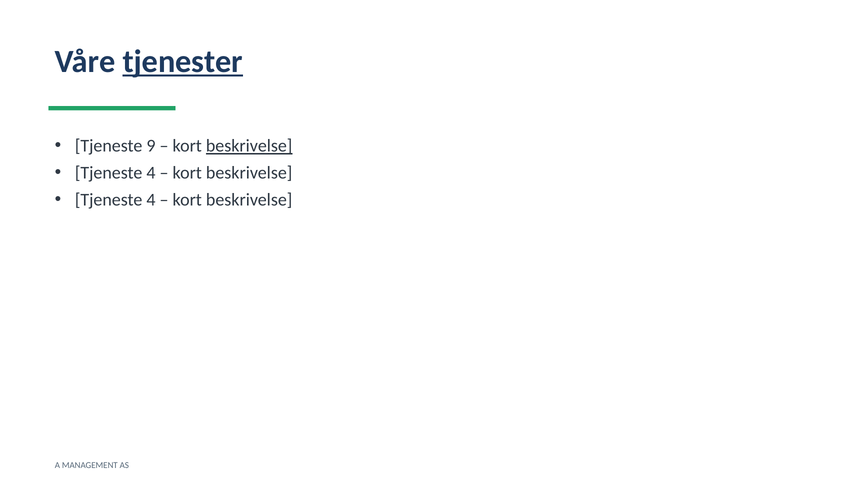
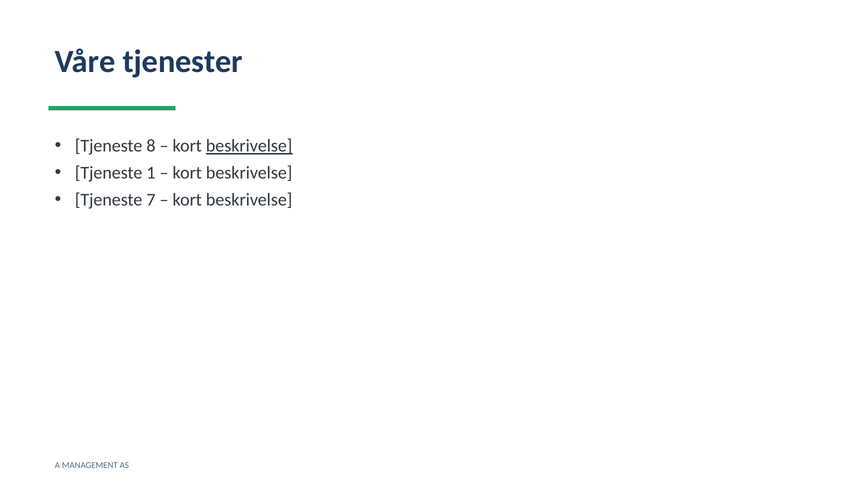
tjenester underline: present -> none (183, 61)
9: 9 -> 8 (151, 146)
4: 4 -> 1 (151, 173)
4: 4 -> 7 (151, 200)
